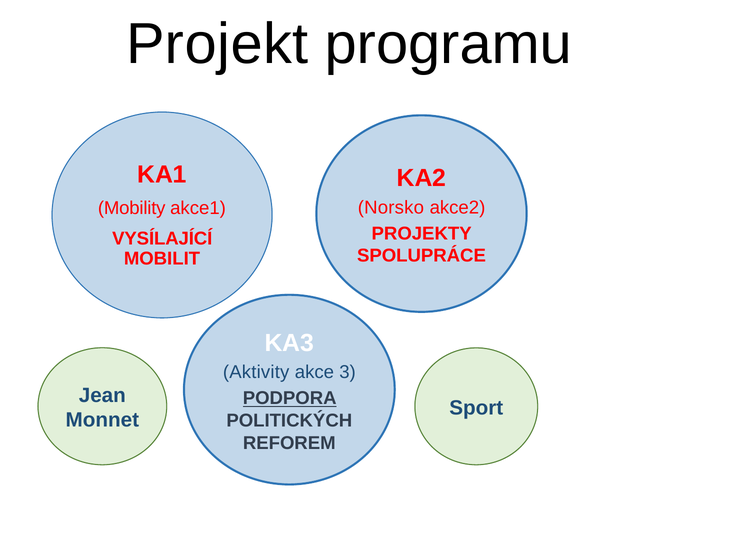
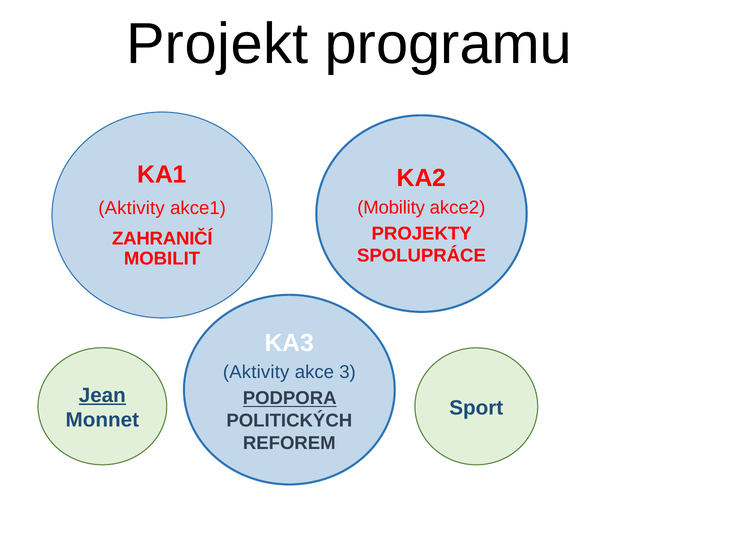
Norsko: Norsko -> Mobility (391, 208)
Mobility: Mobility -> Aktivity (132, 208)
VYSÍLAJÍCÍ: VYSÍLAJÍCÍ -> ZAHRANIČÍ (162, 239)
Jean underline: none -> present (102, 395)
